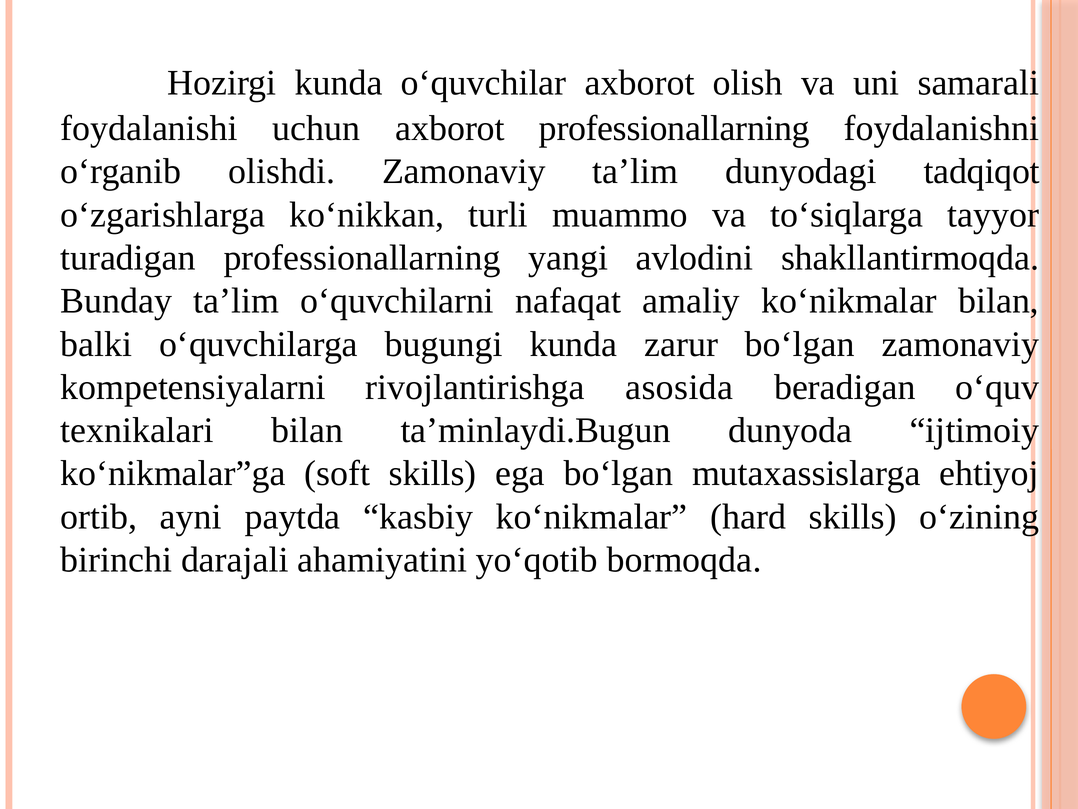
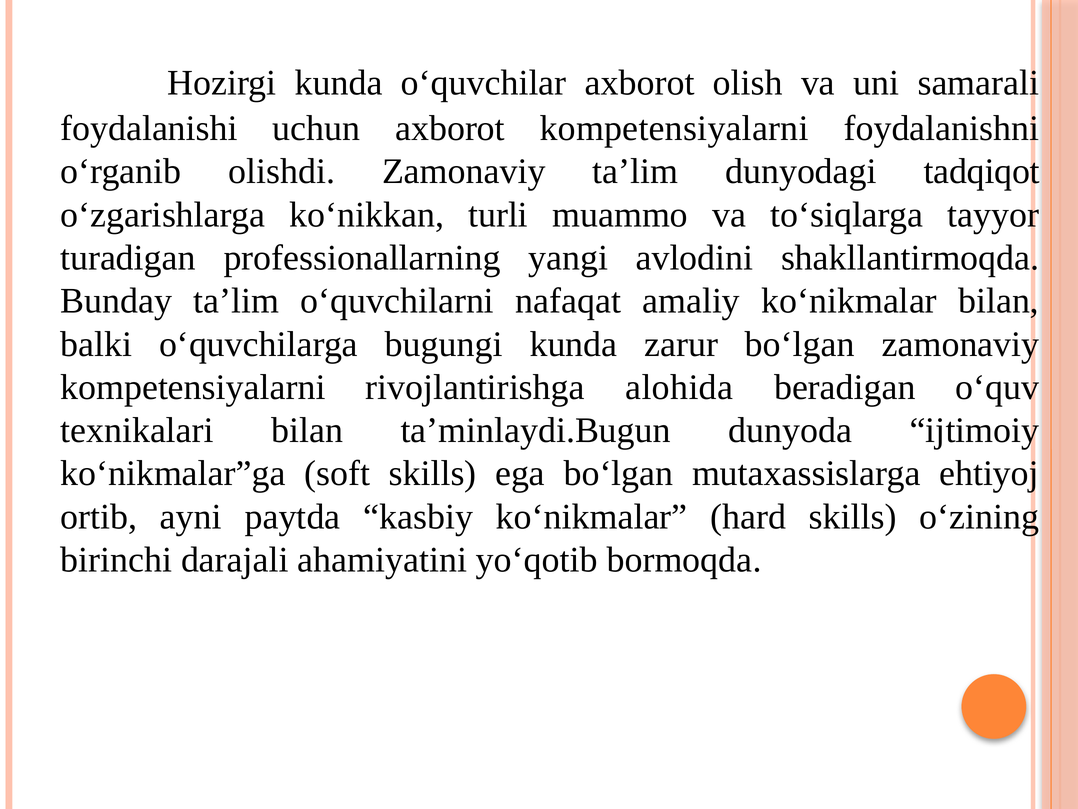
axborot professionallarning: professionallarning -> kompetensiyalarni (674, 128)
asosida: asosida -> alohida (679, 387)
